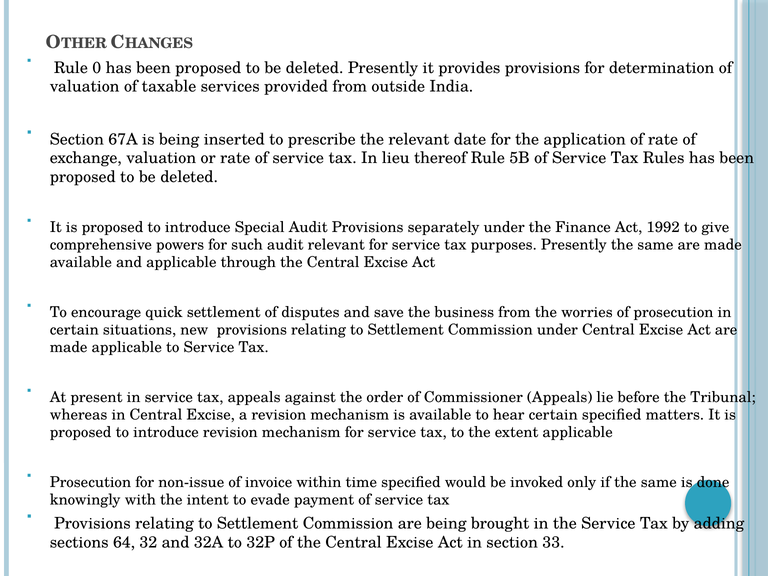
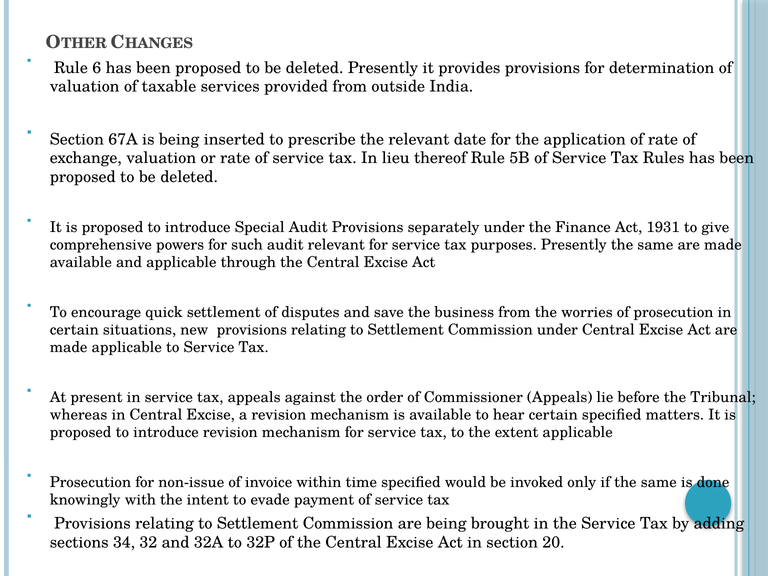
0: 0 -> 6 (97, 68)
1992: 1992 -> 1931 (663, 227)
64: 64 -> 34 (124, 542)
33: 33 -> 20 (553, 542)
